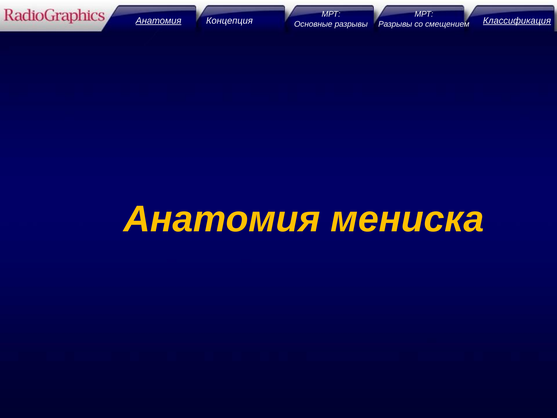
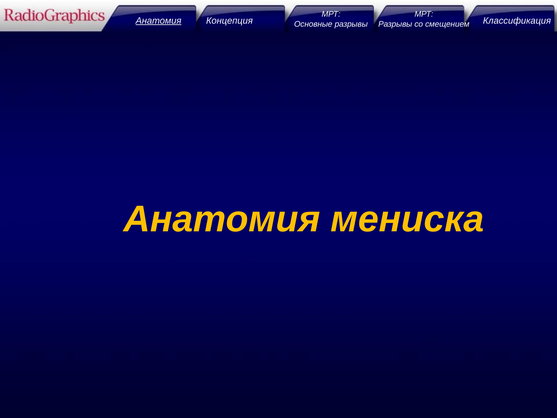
Классификация underline: present -> none (517, 21)
